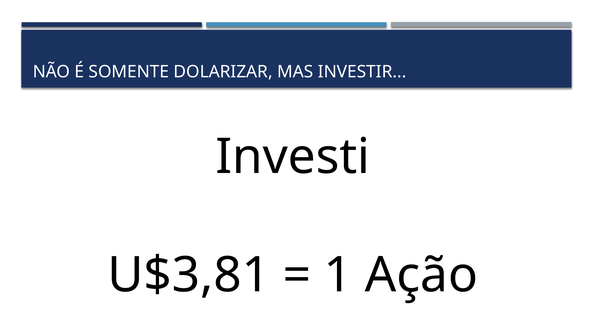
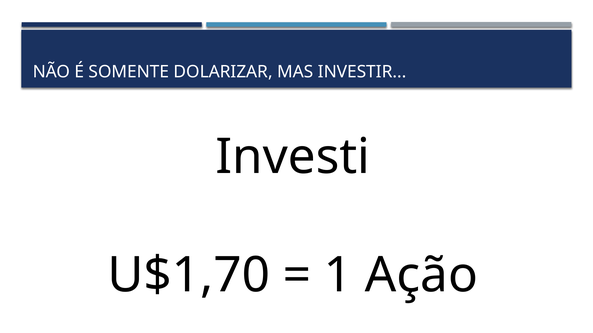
U$3,81: U$3,81 -> U$1,70 (189, 276)
